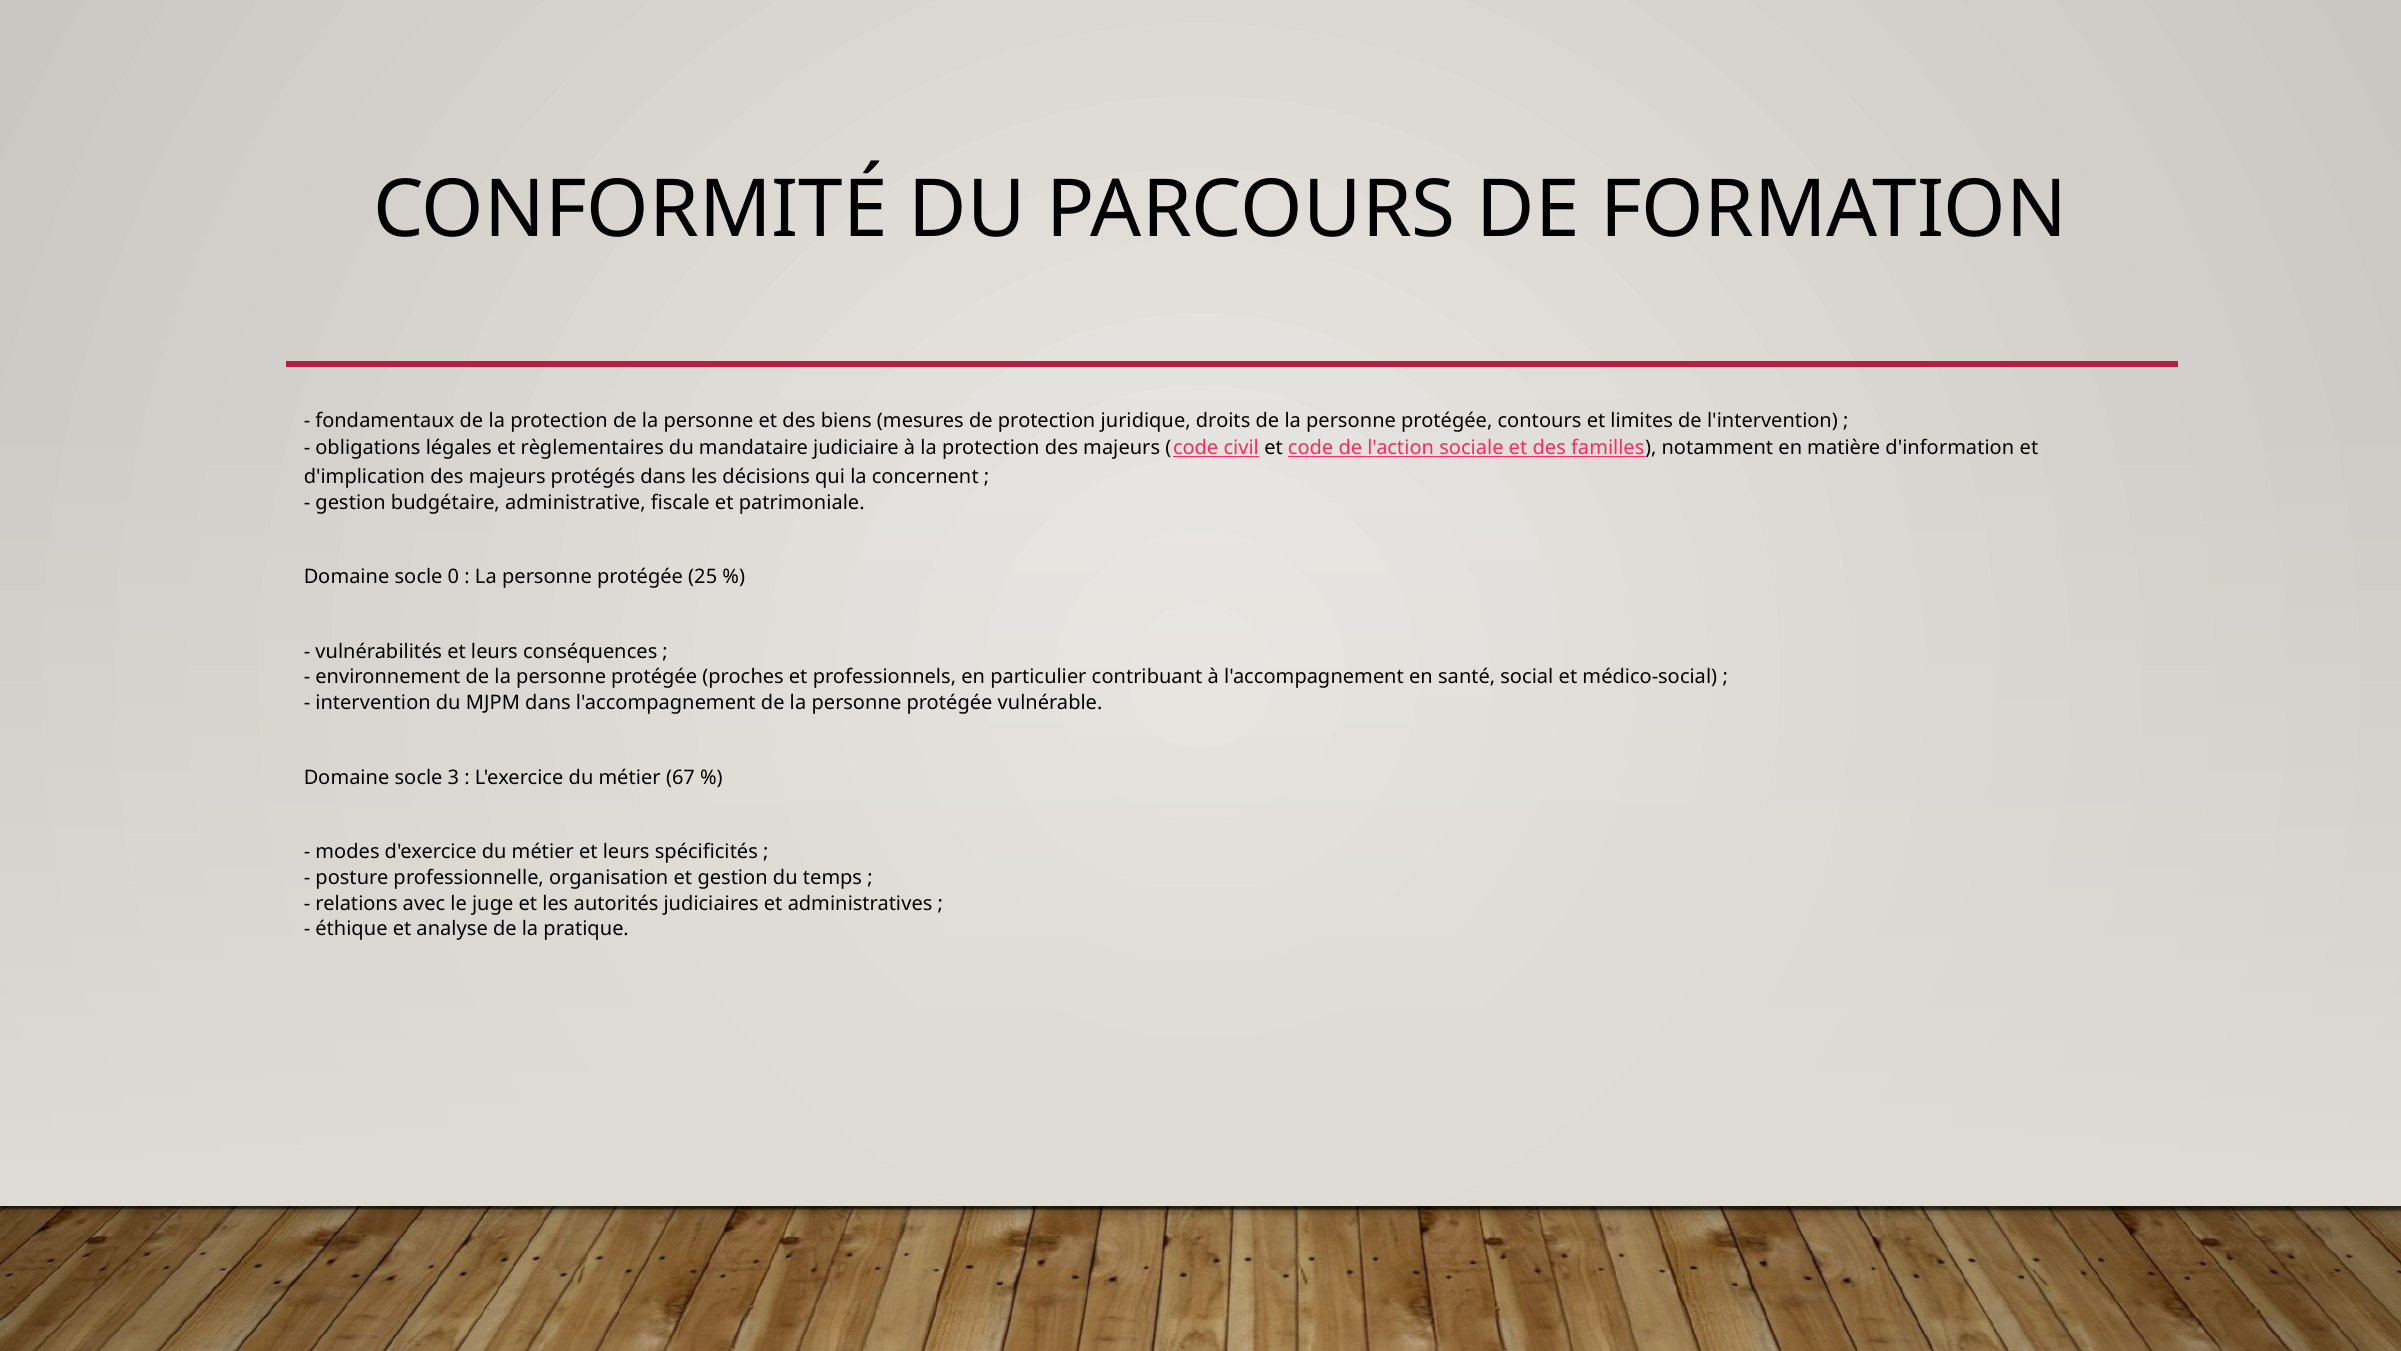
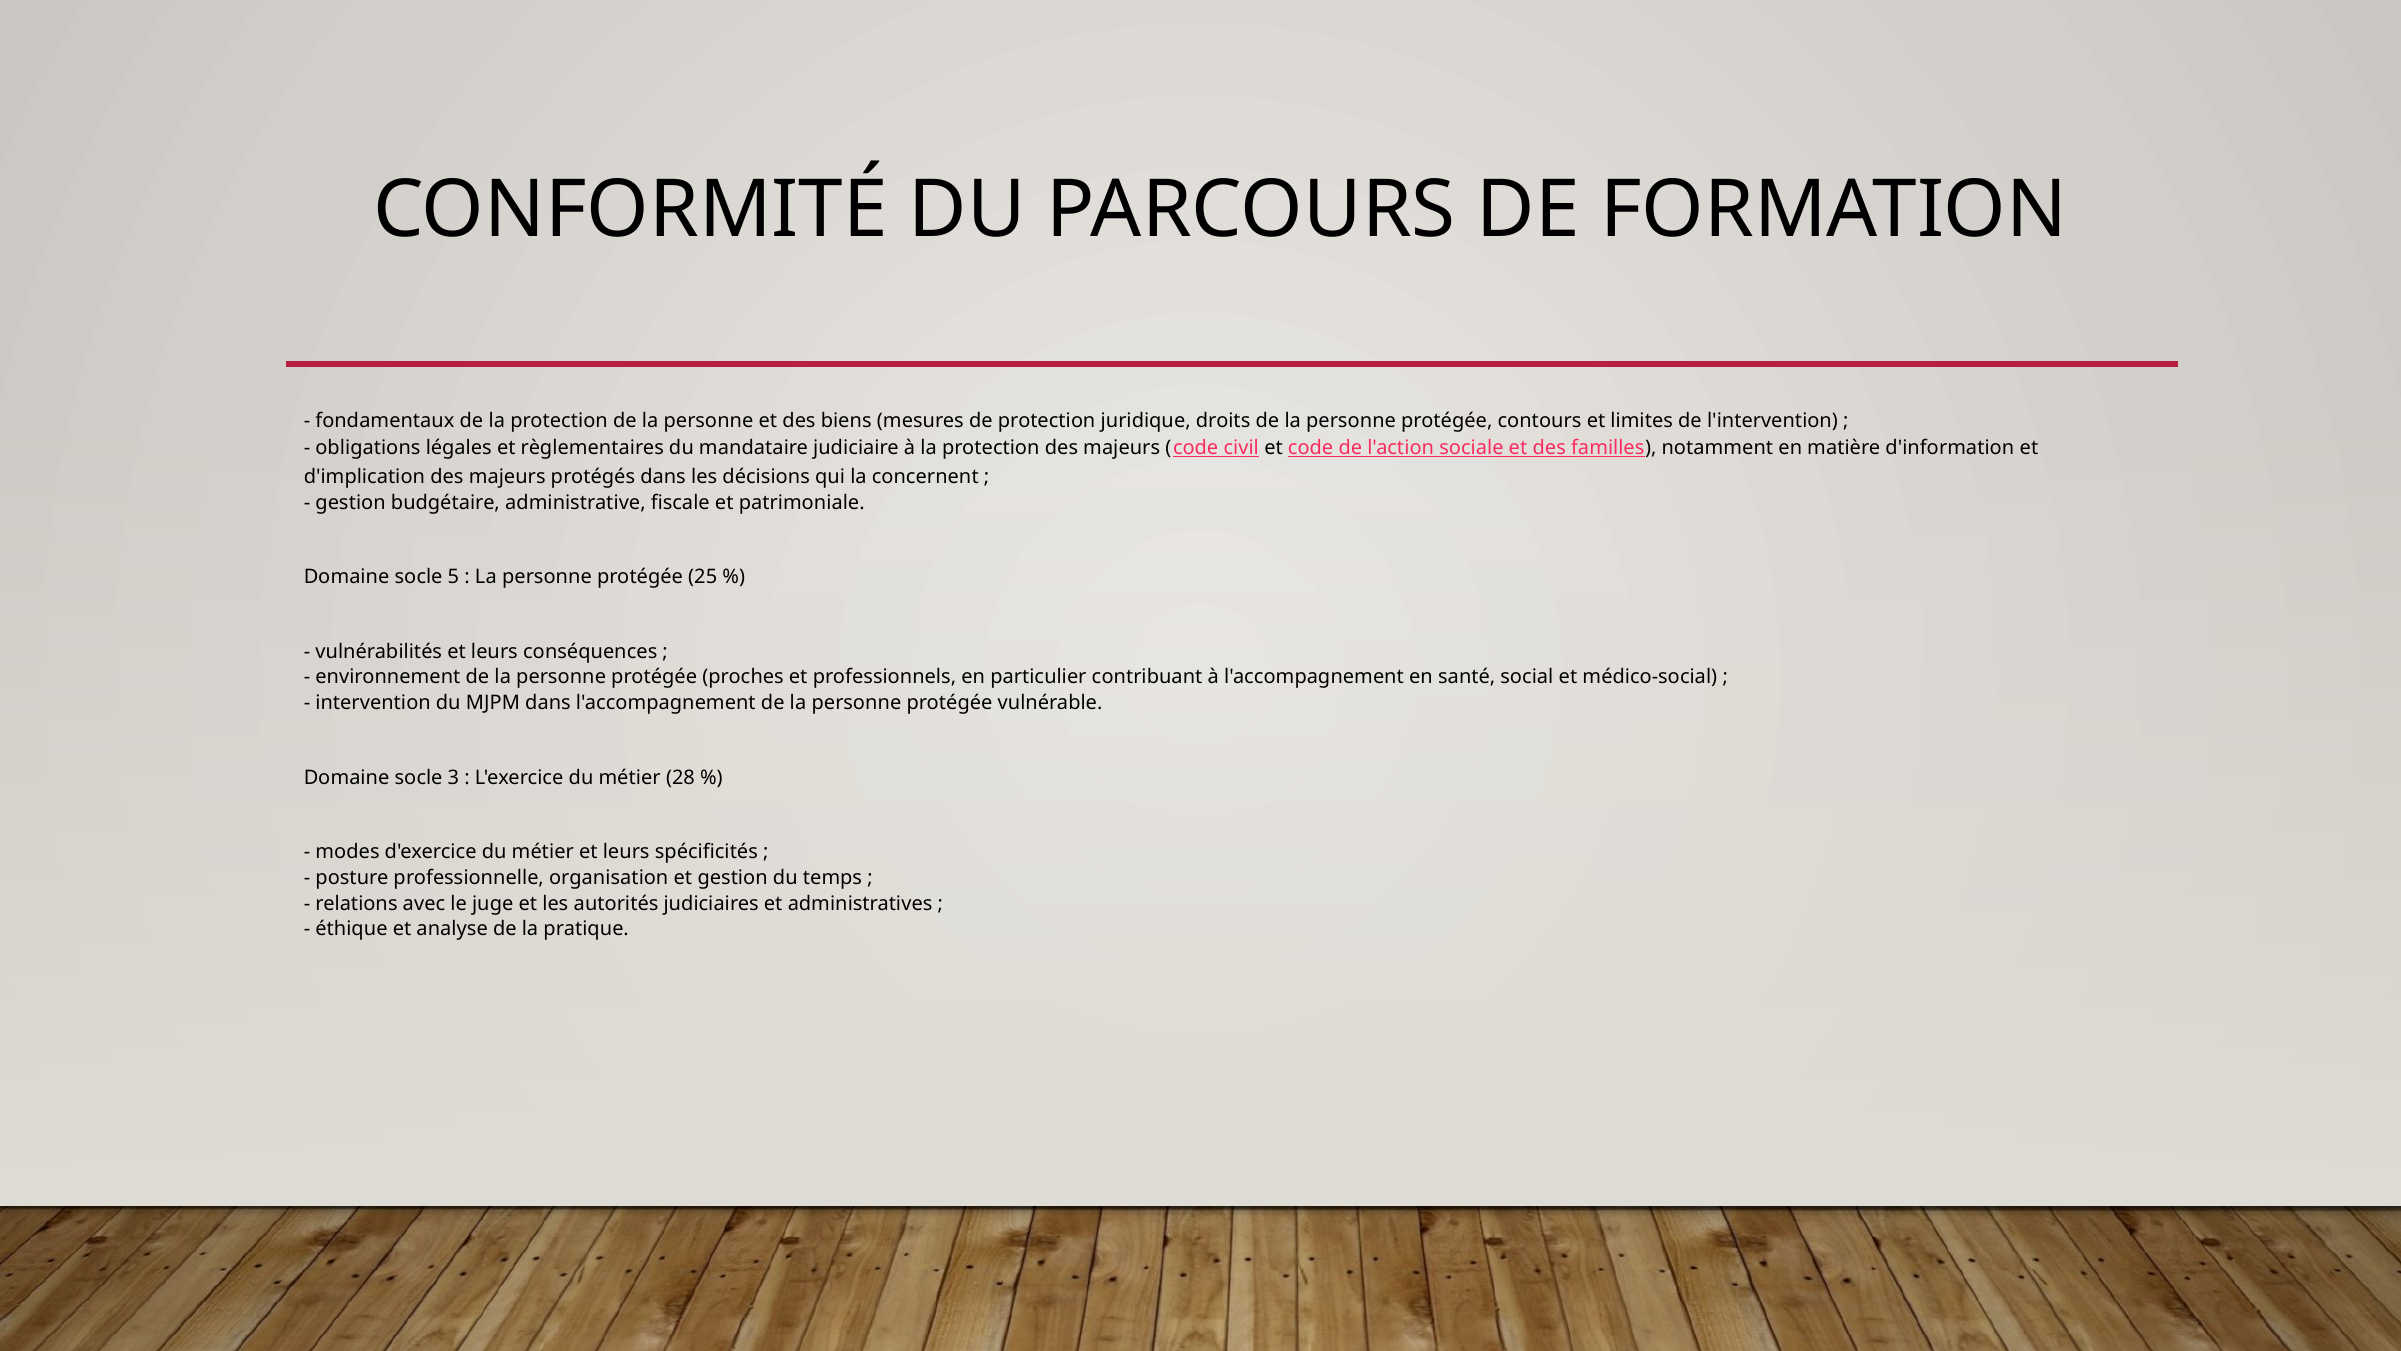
0: 0 -> 5 (453, 577)
67: 67 -> 28 (680, 777)
